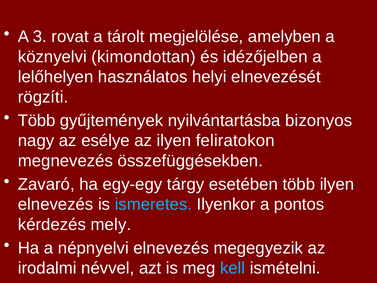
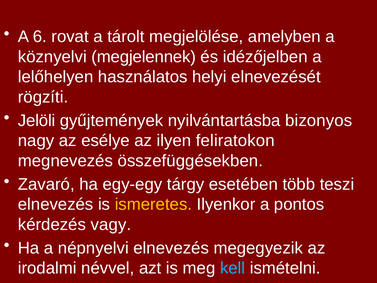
3: 3 -> 6 (40, 37)
kimondottan: kimondottan -> megjelennek (144, 57)
Több: Több -> Jelöli (37, 120)
több ilyen: ilyen -> teszi (337, 184)
ismeretes colour: light blue -> yellow (153, 204)
mely: mely -> vagy (111, 224)
